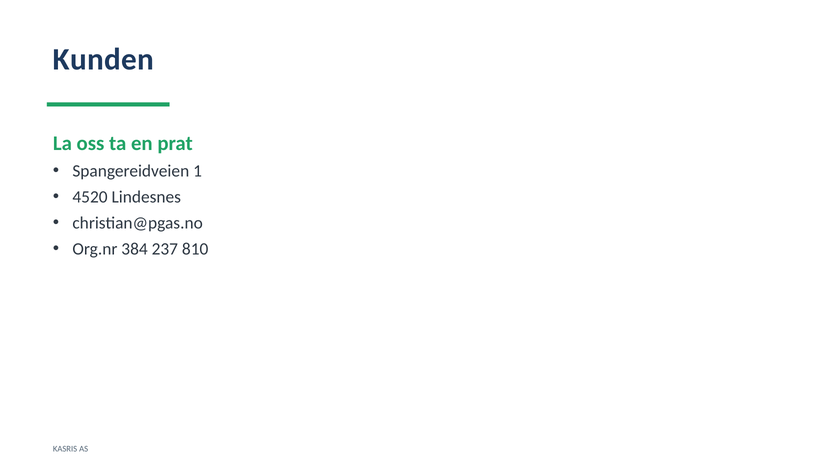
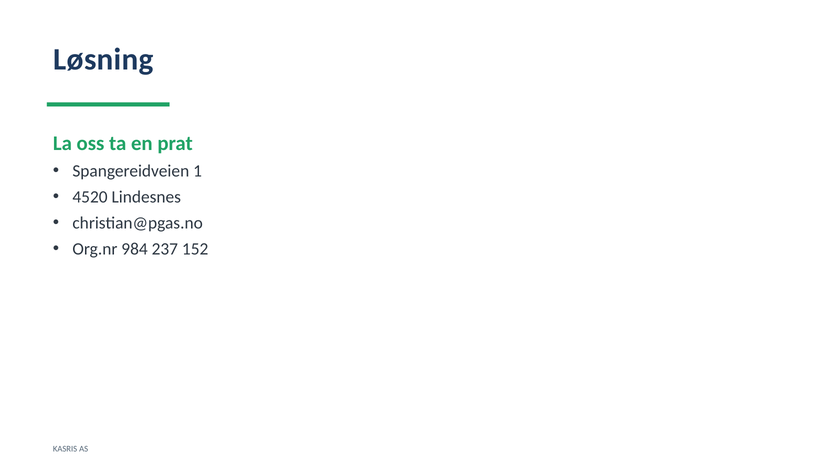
Kunden: Kunden -> Løsning (103, 59)
384: 384 -> 984 (135, 249)
810: 810 -> 152 (195, 249)
